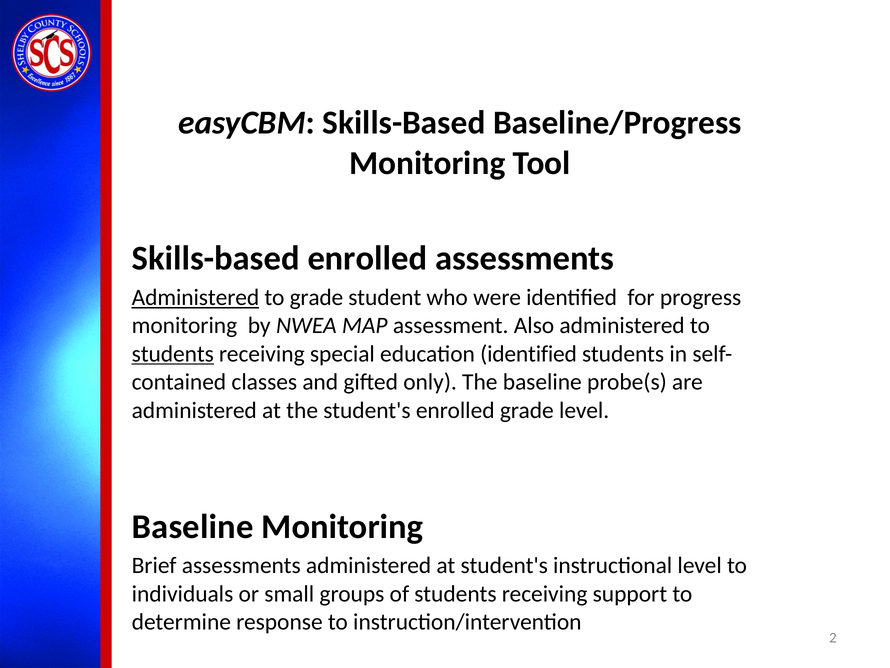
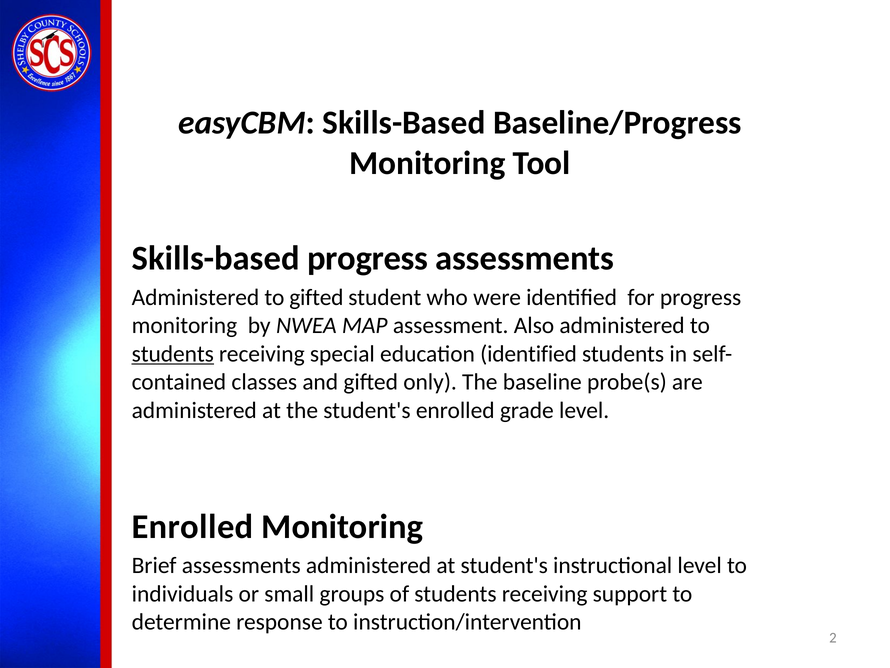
Skills-based enrolled: enrolled -> progress (368, 258)
Administered underline: present -> none (195, 297)
to grade: grade -> gifted (316, 297)
Baseline: Baseline -> Enrolled (193, 526)
